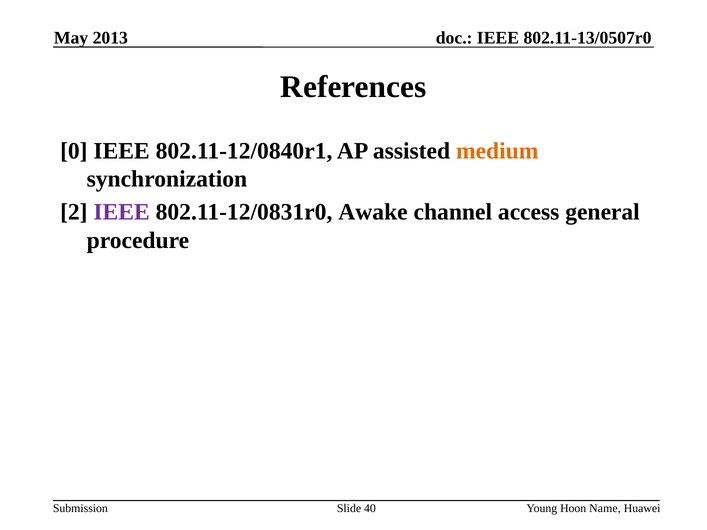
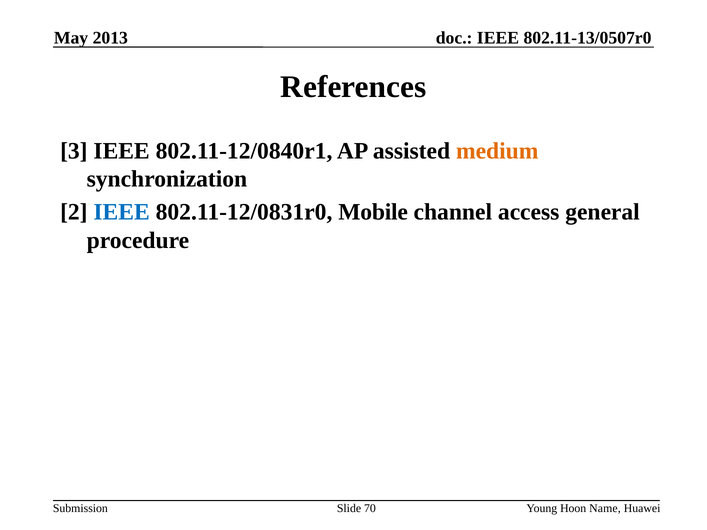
0: 0 -> 3 (74, 151)
IEEE colour: purple -> blue (122, 212)
Awake: Awake -> Mobile (373, 212)
40: 40 -> 70 (370, 509)
